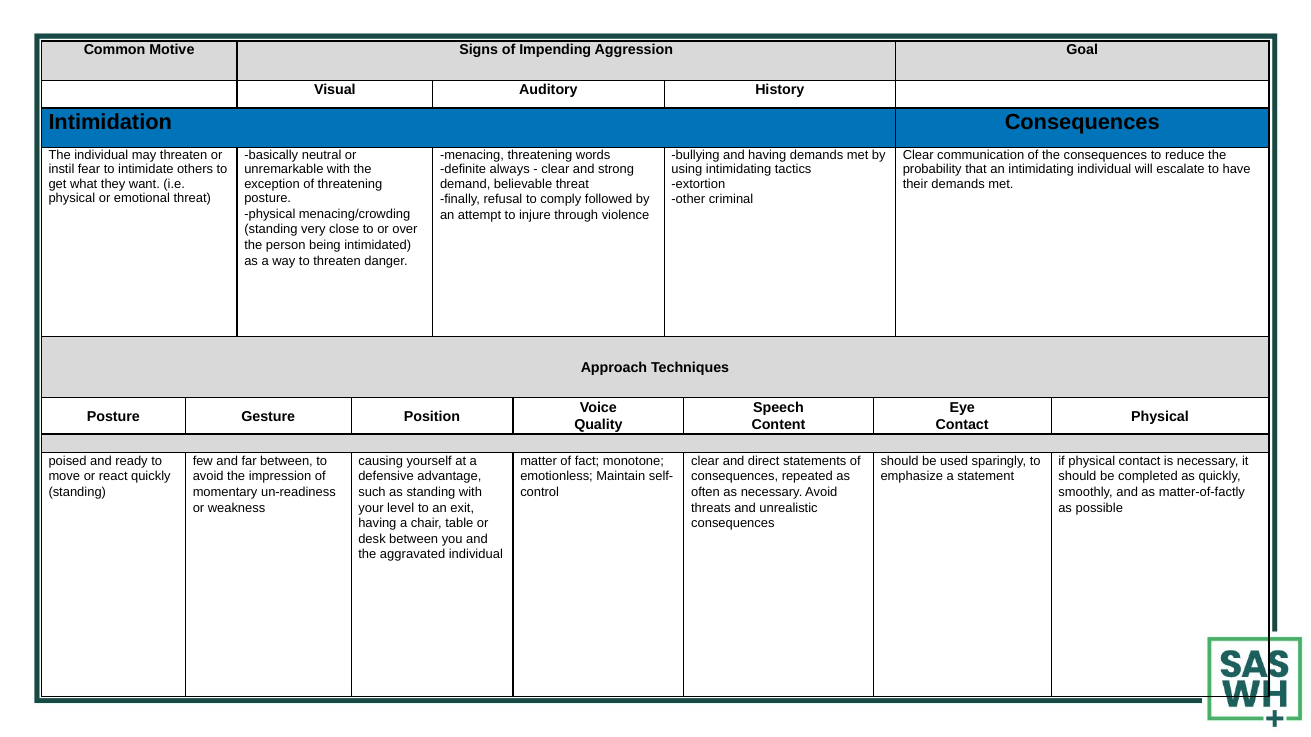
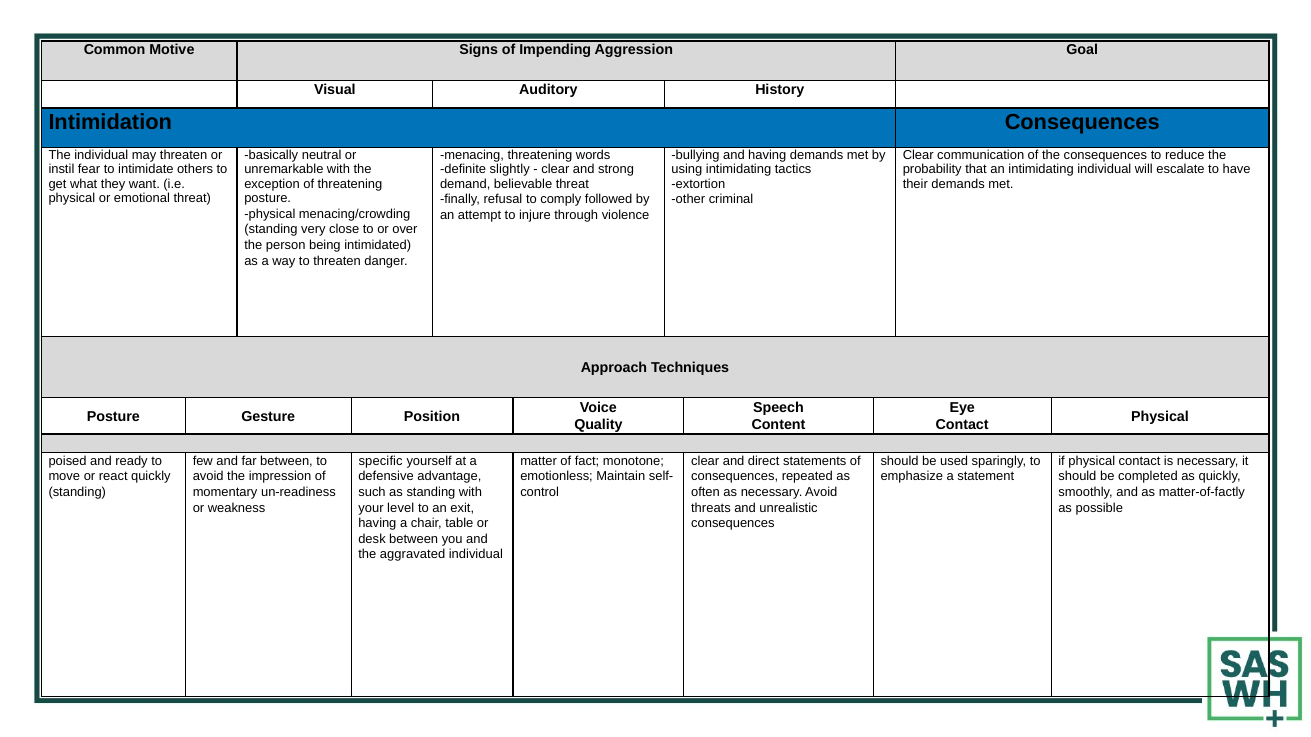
always: always -> slightly (510, 169)
causing: causing -> specific (381, 461)
